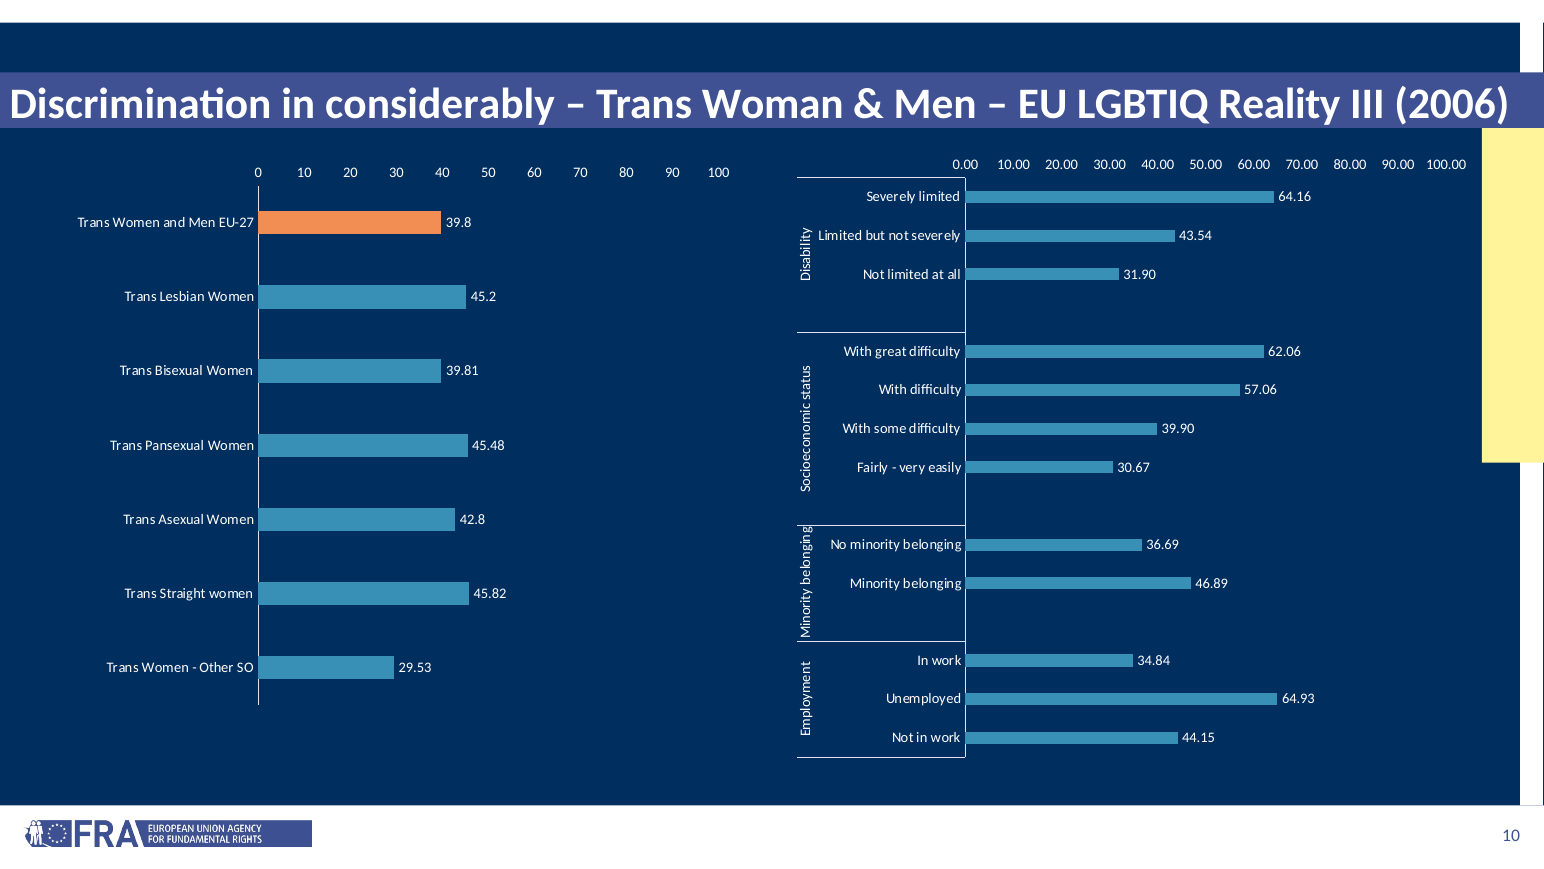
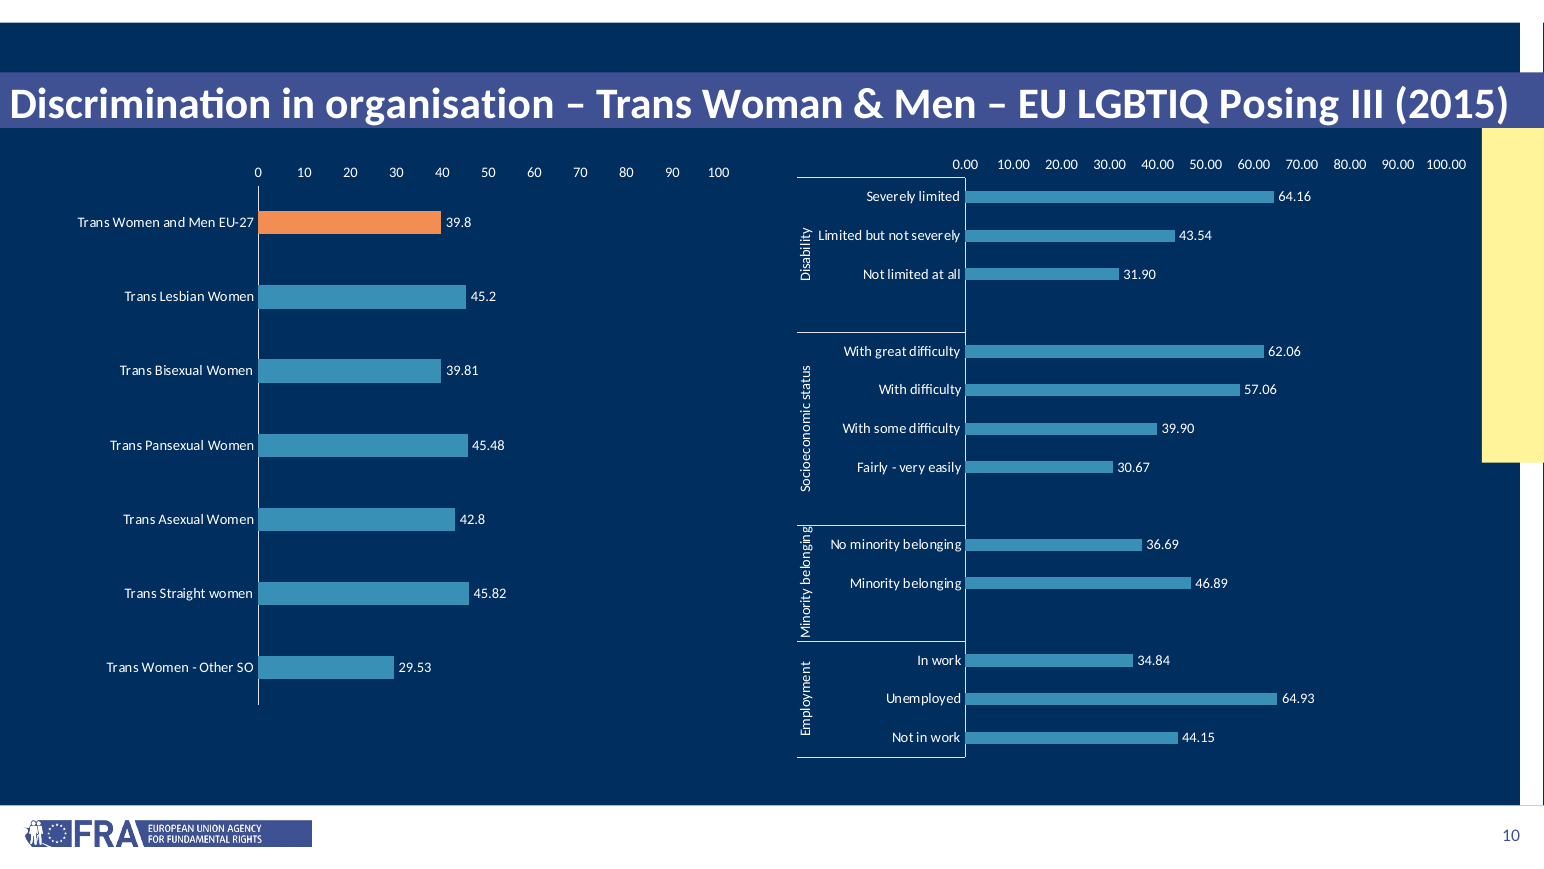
considerably: considerably -> organisation (440, 104)
Reality: Reality -> Posing (1279, 104)
2006: 2006 -> 2015 (1452, 104)
